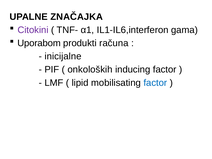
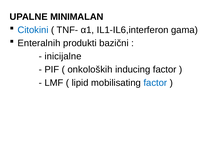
ZNAČAJKA: ZNAČAJKA -> MINIMALAN (77, 17)
Citokini colour: purple -> blue (33, 30)
Uporabom: Uporabom -> Enteralnih (39, 43)
računa: računa -> bazični (114, 43)
